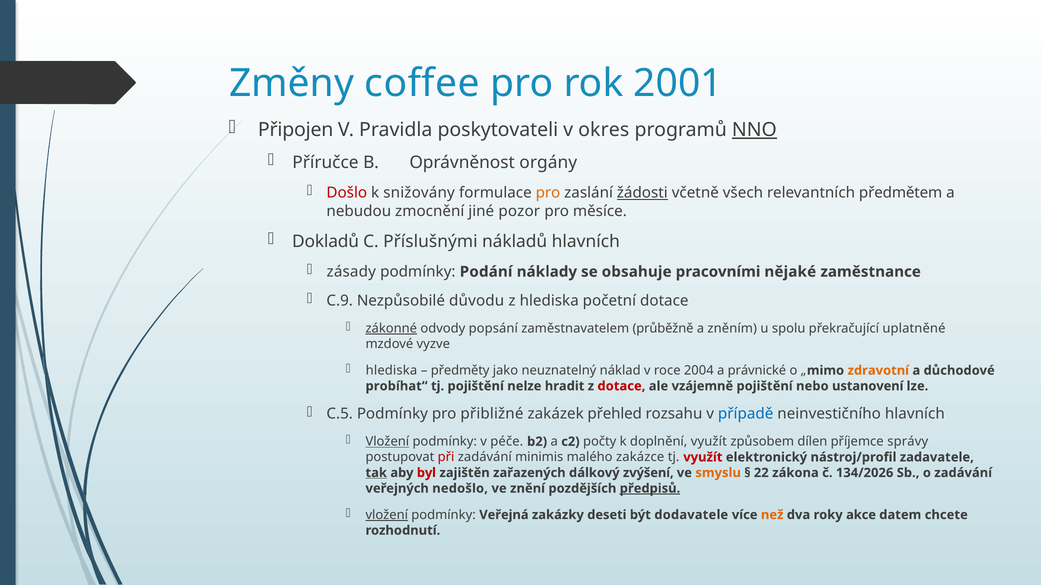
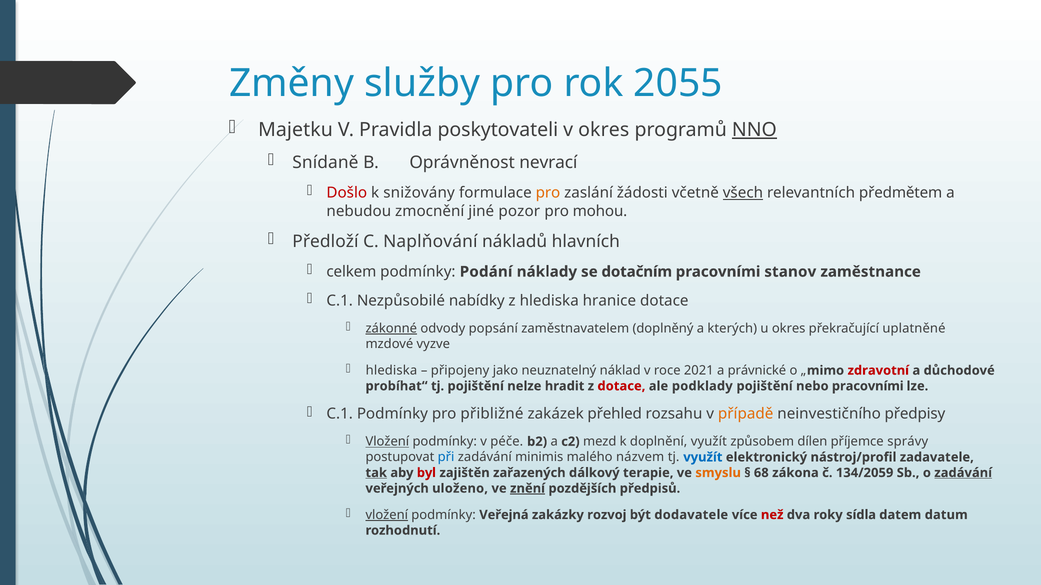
coffee: coffee -> služby (422, 83)
2001: 2001 -> 2055 (678, 83)
Připojen: Připojen -> Majetku (296, 130)
Příručce: Příručce -> Snídaně (325, 163)
orgány: orgány -> nevrací (548, 163)
žádosti underline: present -> none (642, 193)
všech underline: none -> present (743, 193)
měsíce: měsíce -> mohou (600, 211)
Dokladů: Dokladů -> Předloží (325, 242)
Příslušnými: Příslušnými -> Naplňování (430, 242)
zásady: zásady -> celkem (351, 272)
obsahuje: obsahuje -> dotačním (637, 272)
nějaké: nějaké -> stanov (790, 272)
C.9: C.9 -> C.1 (340, 301)
důvodu: důvodu -> nabídky (477, 301)
početní: početní -> hranice (609, 301)
průběžně: průběžně -> doplněný (663, 329)
zněním: zněním -> kterých (732, 329)
u spolu: spolu -> okres (789, 329)
předměty: předměty -> připojeny (460, 371)
2004: 2004 -> 2021 (699, 371)
zdravotní colour: orange -> red (878, 371)
vzájemně: vzájemně -> podklady (702, 386)
nebo ustanovení: ustanovení -> pracovními (868, 386)
C.5: C.5 -> C.1 (340, 414)
případě colour: blue -> orange (746, 414)
neinvestičního hlavních: hlavních -> předpisy (915, 414)
počty: počty -> mezd (600, 442)
při colour: red -> blue (446, 458)
zakázce: zakázce -> názvem (640, 458)
využít colour: red -> blue (703, 458)
zvýšení: zvýšení -> terapie (648, 473)
22: 22 -> 68 (761, 473)
134/2026: 134/2026 -> 134/2059 (865, 473)
zadávání underline: none -> present (963, 473)
nedošlo: nedošlo -> uloženo (460, 489)
znění underline: none -> present (528, 489)
předpisů underline: present -> none (650, 489)
deseti: deseti -> rozvoj (607, 515)
než colour: orange -> red (772, 515)
akce: akce -> sídla (861, 515)
chcete: chcete -> datum (946, 515)
